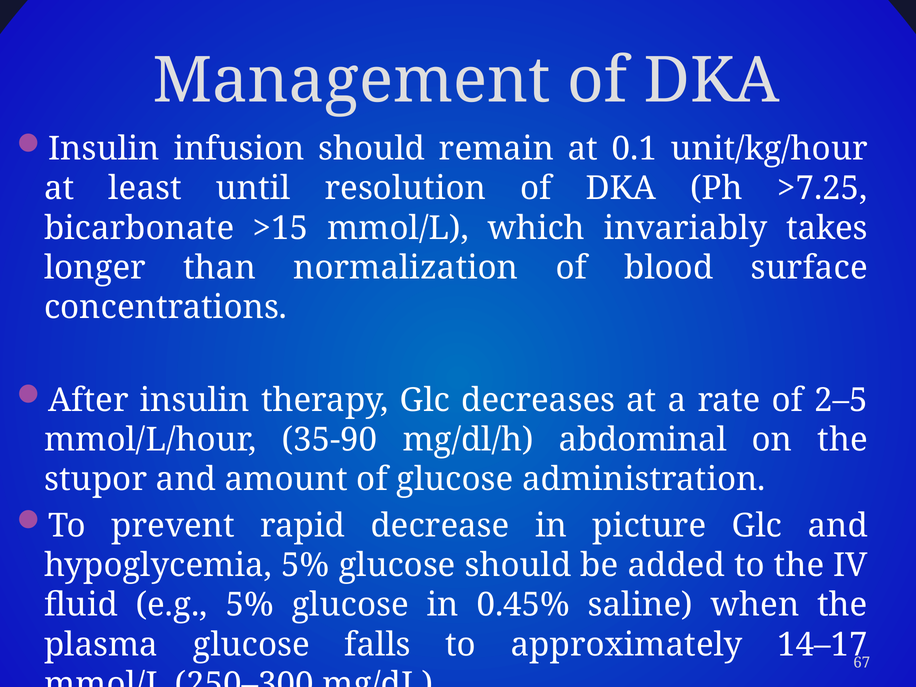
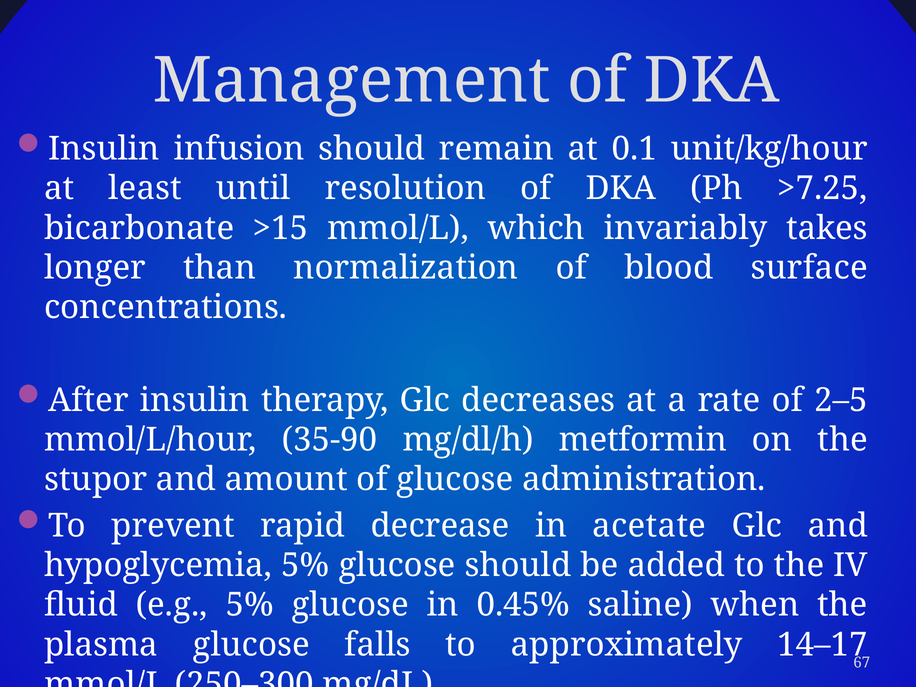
abdominal: abdominal -> metformin (643, 440)
picture: picture -> acetate (649, 526)
